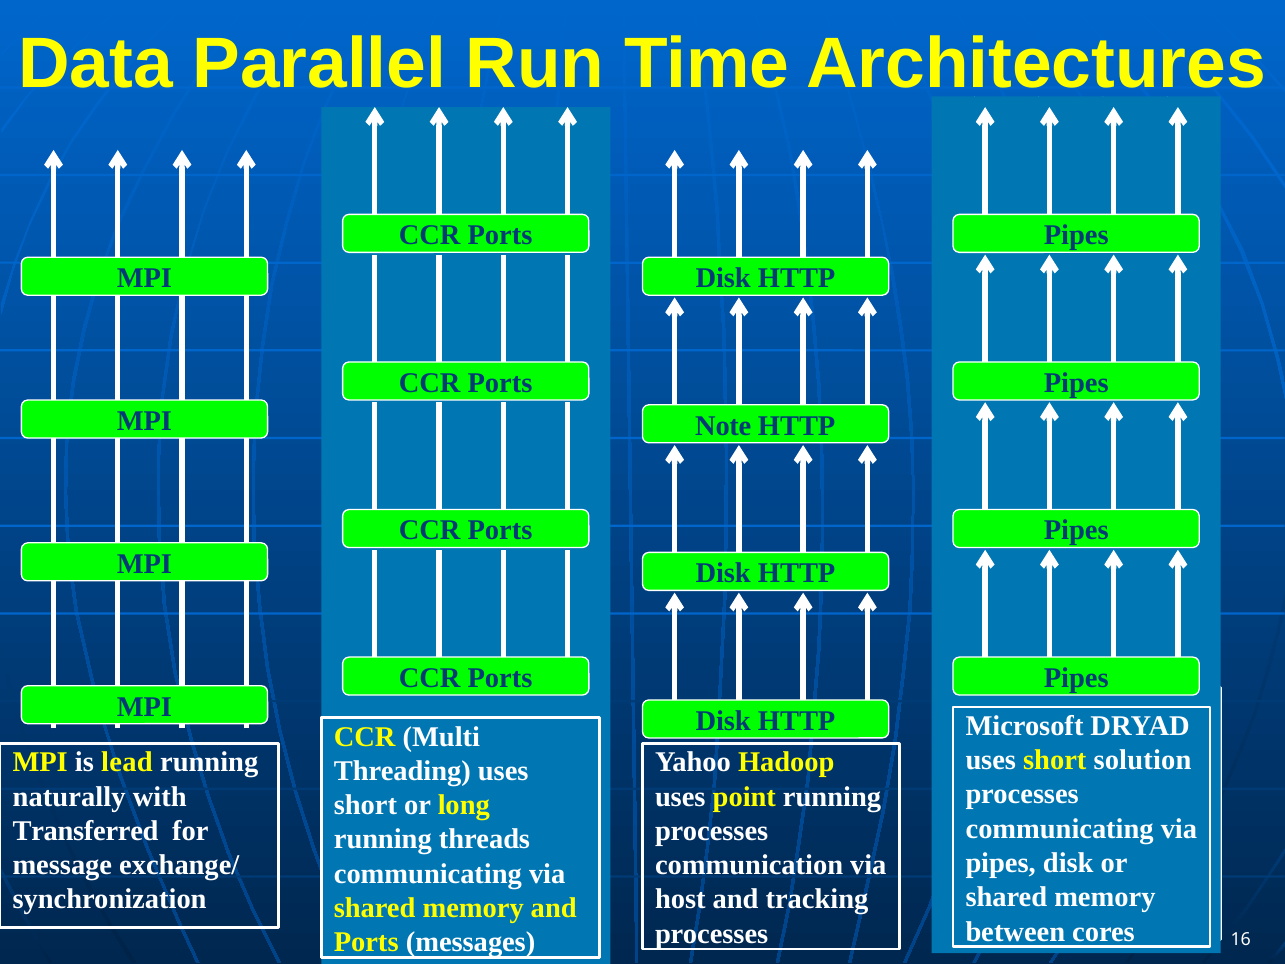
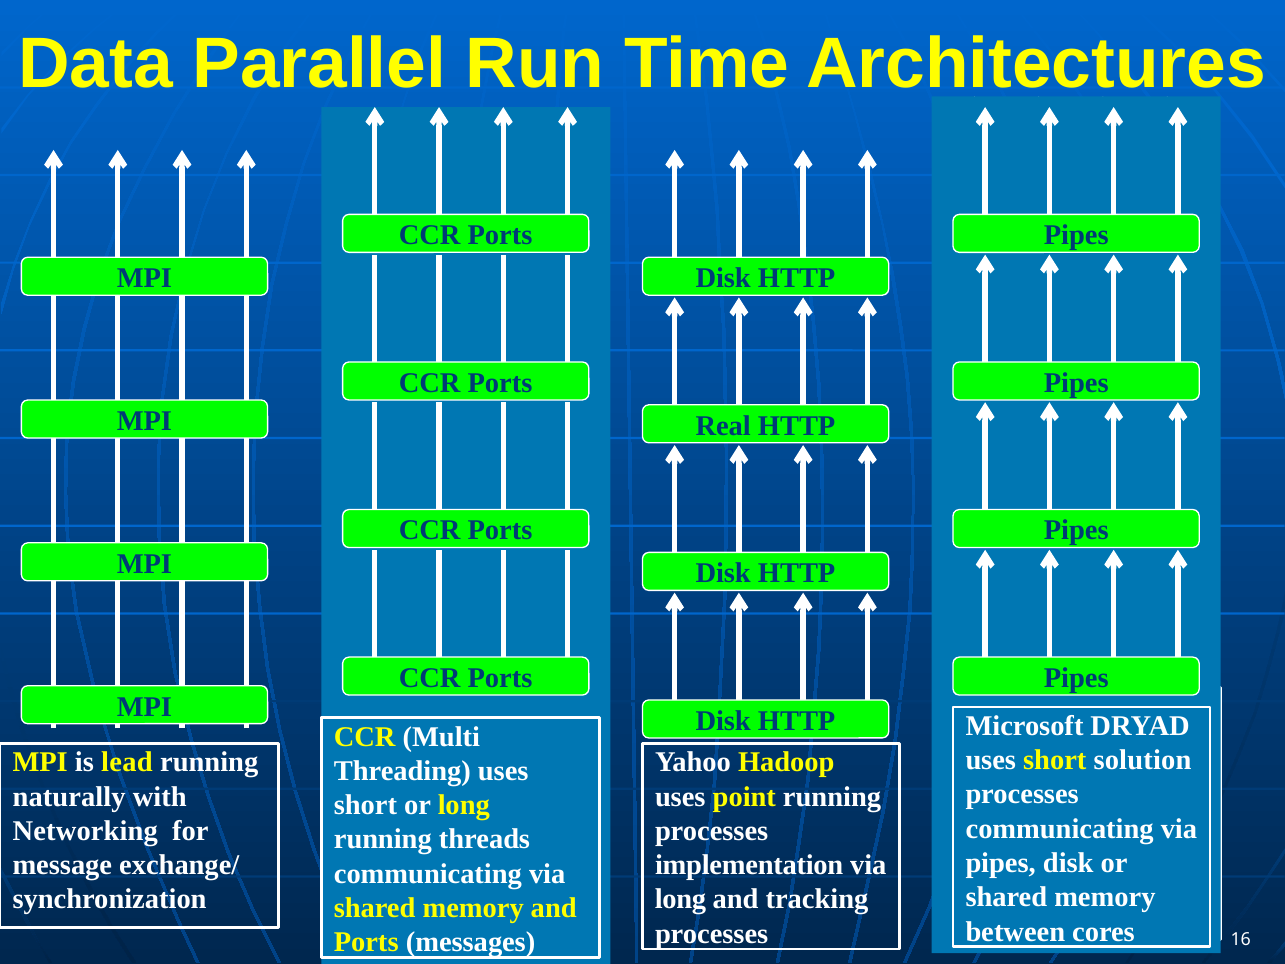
Note: Note -> Real (723, 426)
Transferred: Transferred -> Networking (85, 831)
communication: communication -> implementation (749, 865)
host: host -> long (680, 899)
